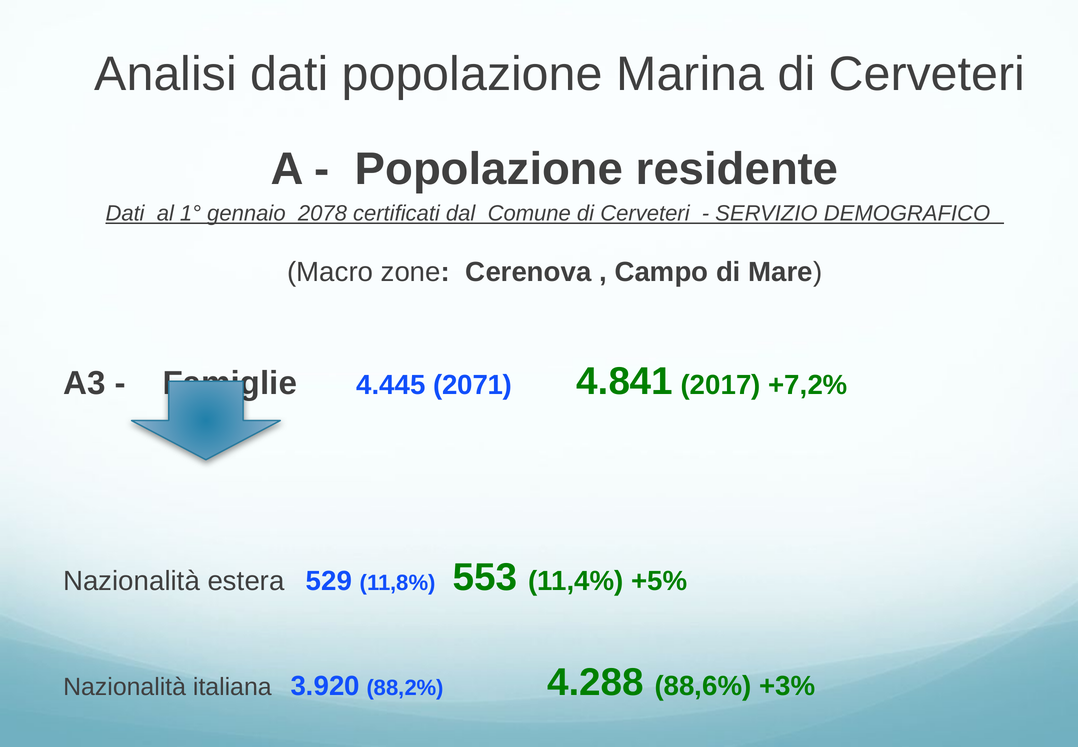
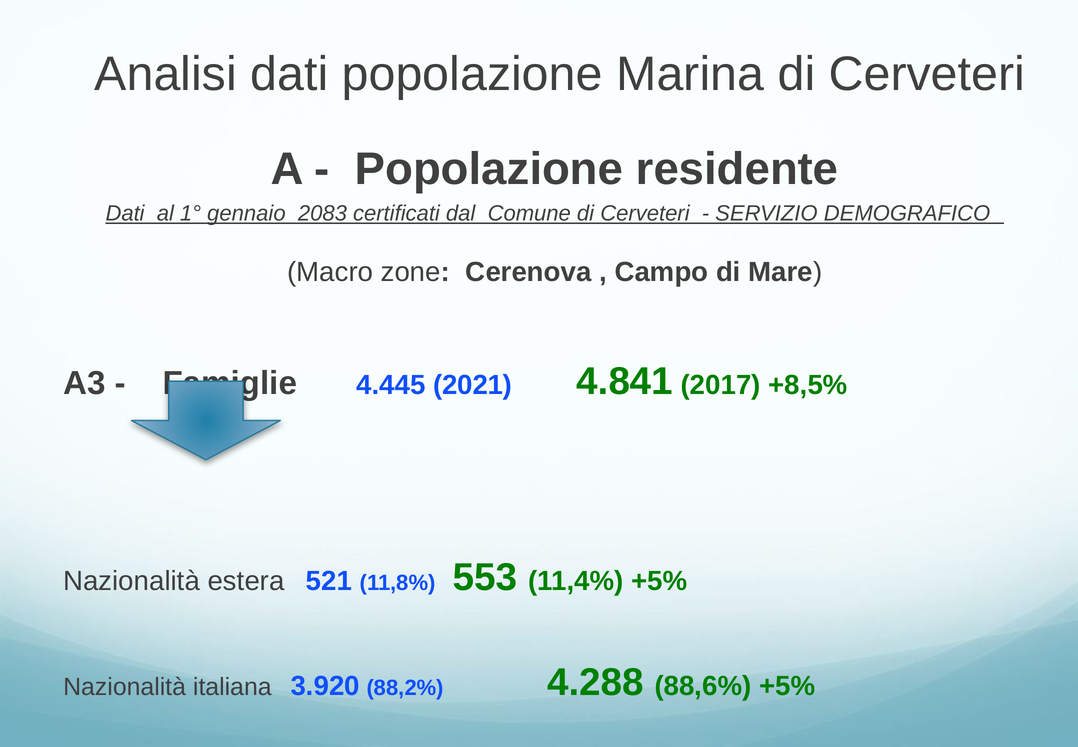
2078: 2078 -> 2083 (322, 213)
2071: 2071 -> 2021 (473, 385)
+7,2%: +7,2% -> +8,5% (808, 385)
529: 529 -> 521 (329, 581)
88,6% +3%: +3% -> +5% (787, 686)
